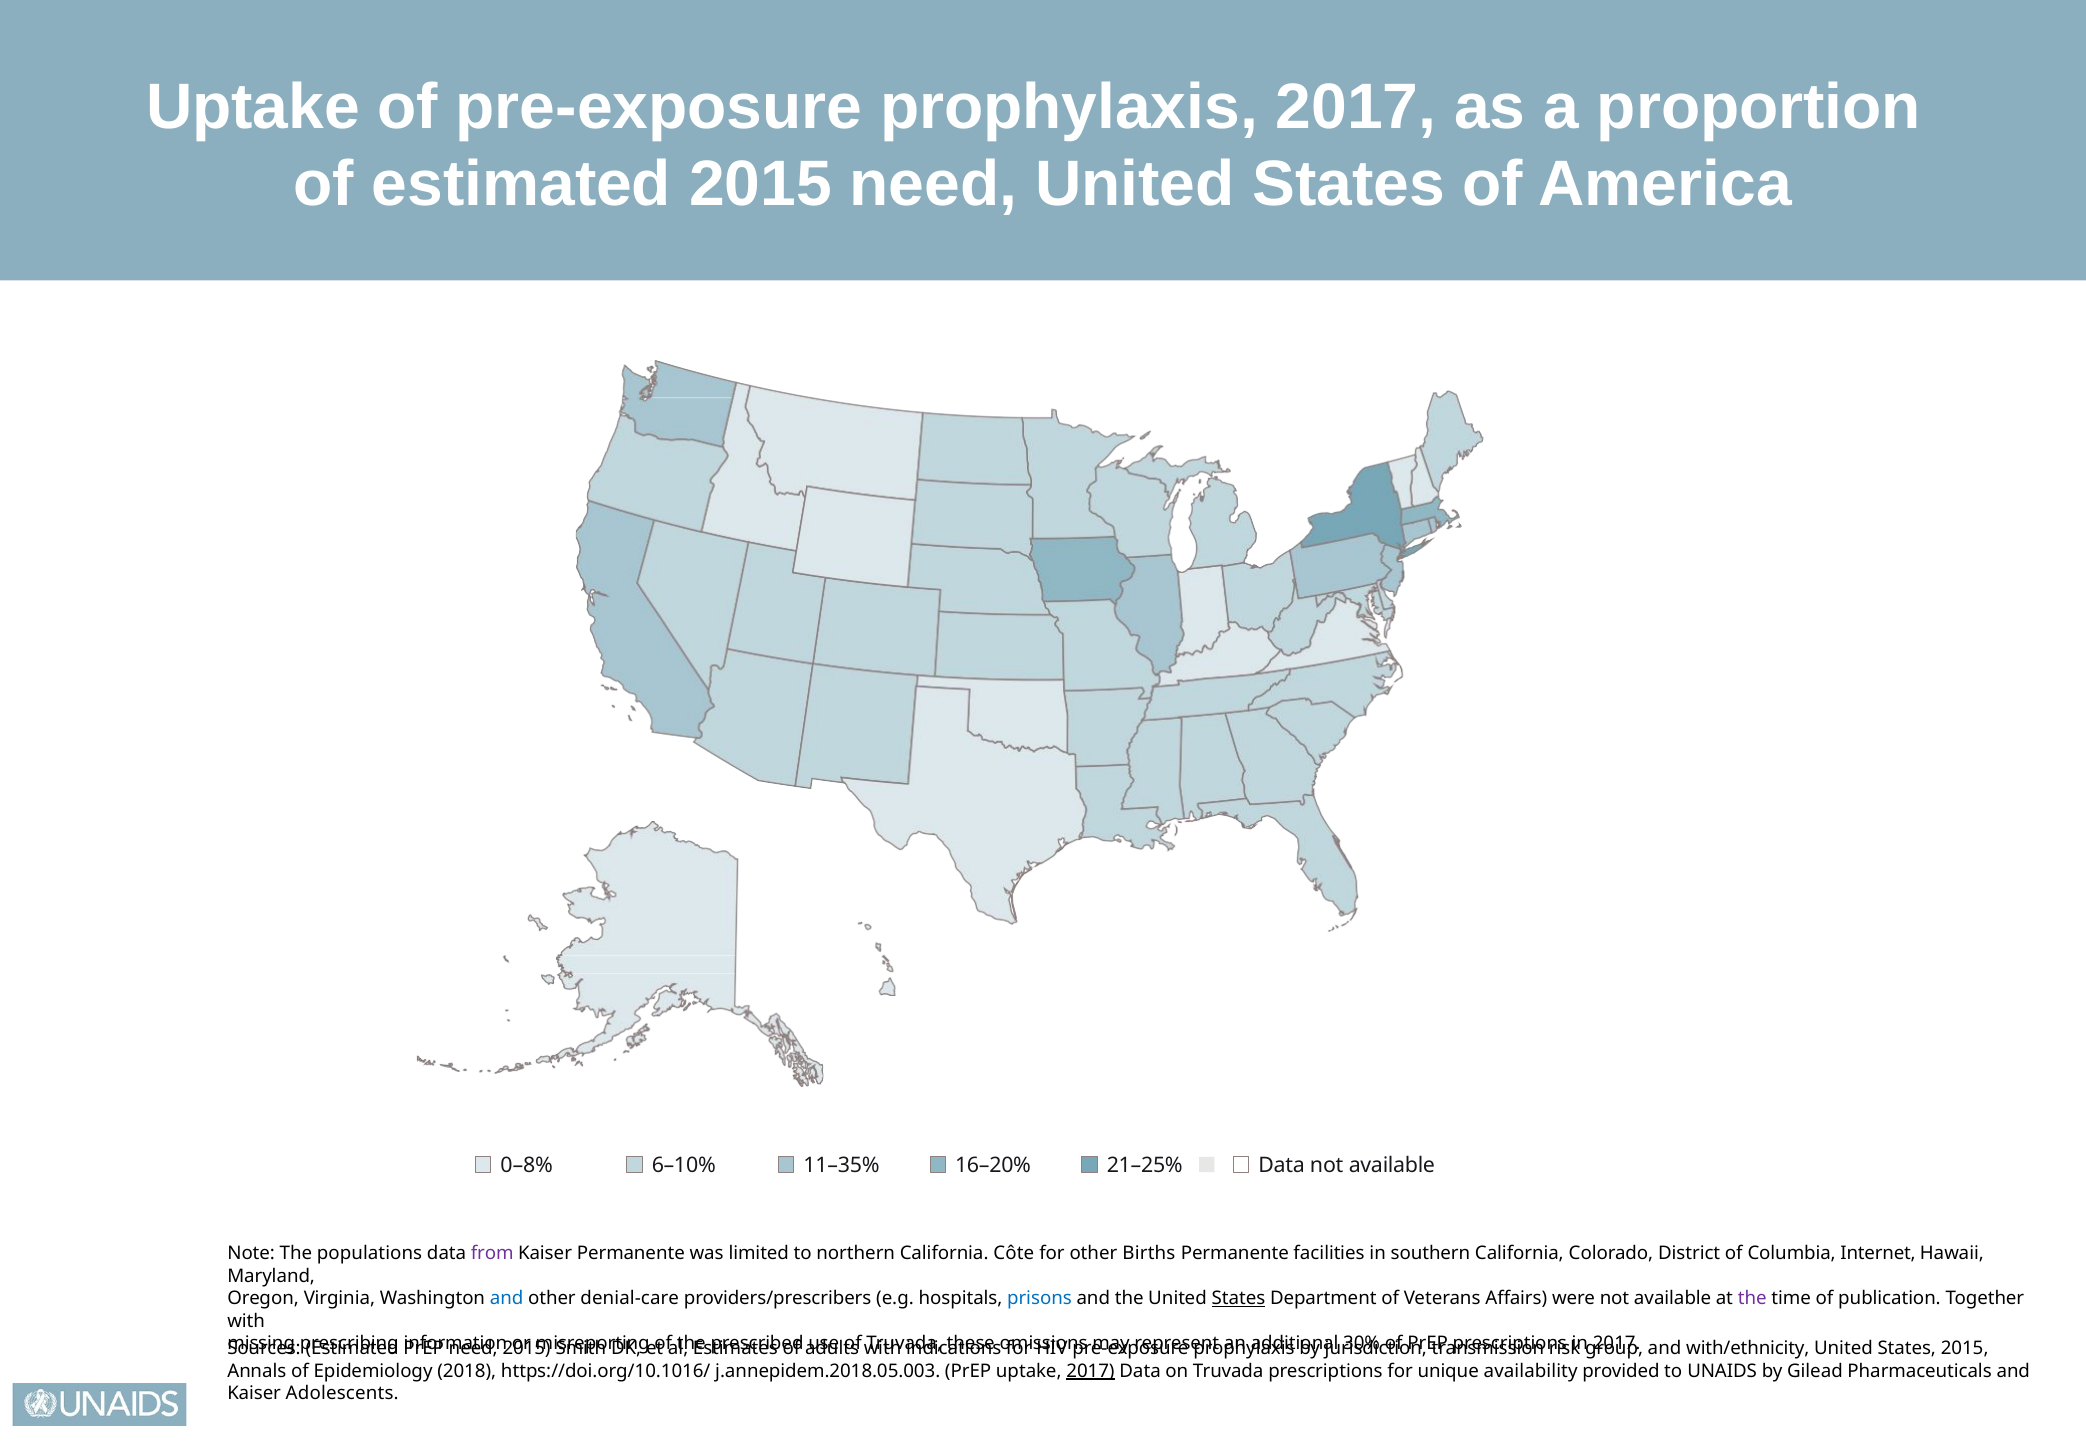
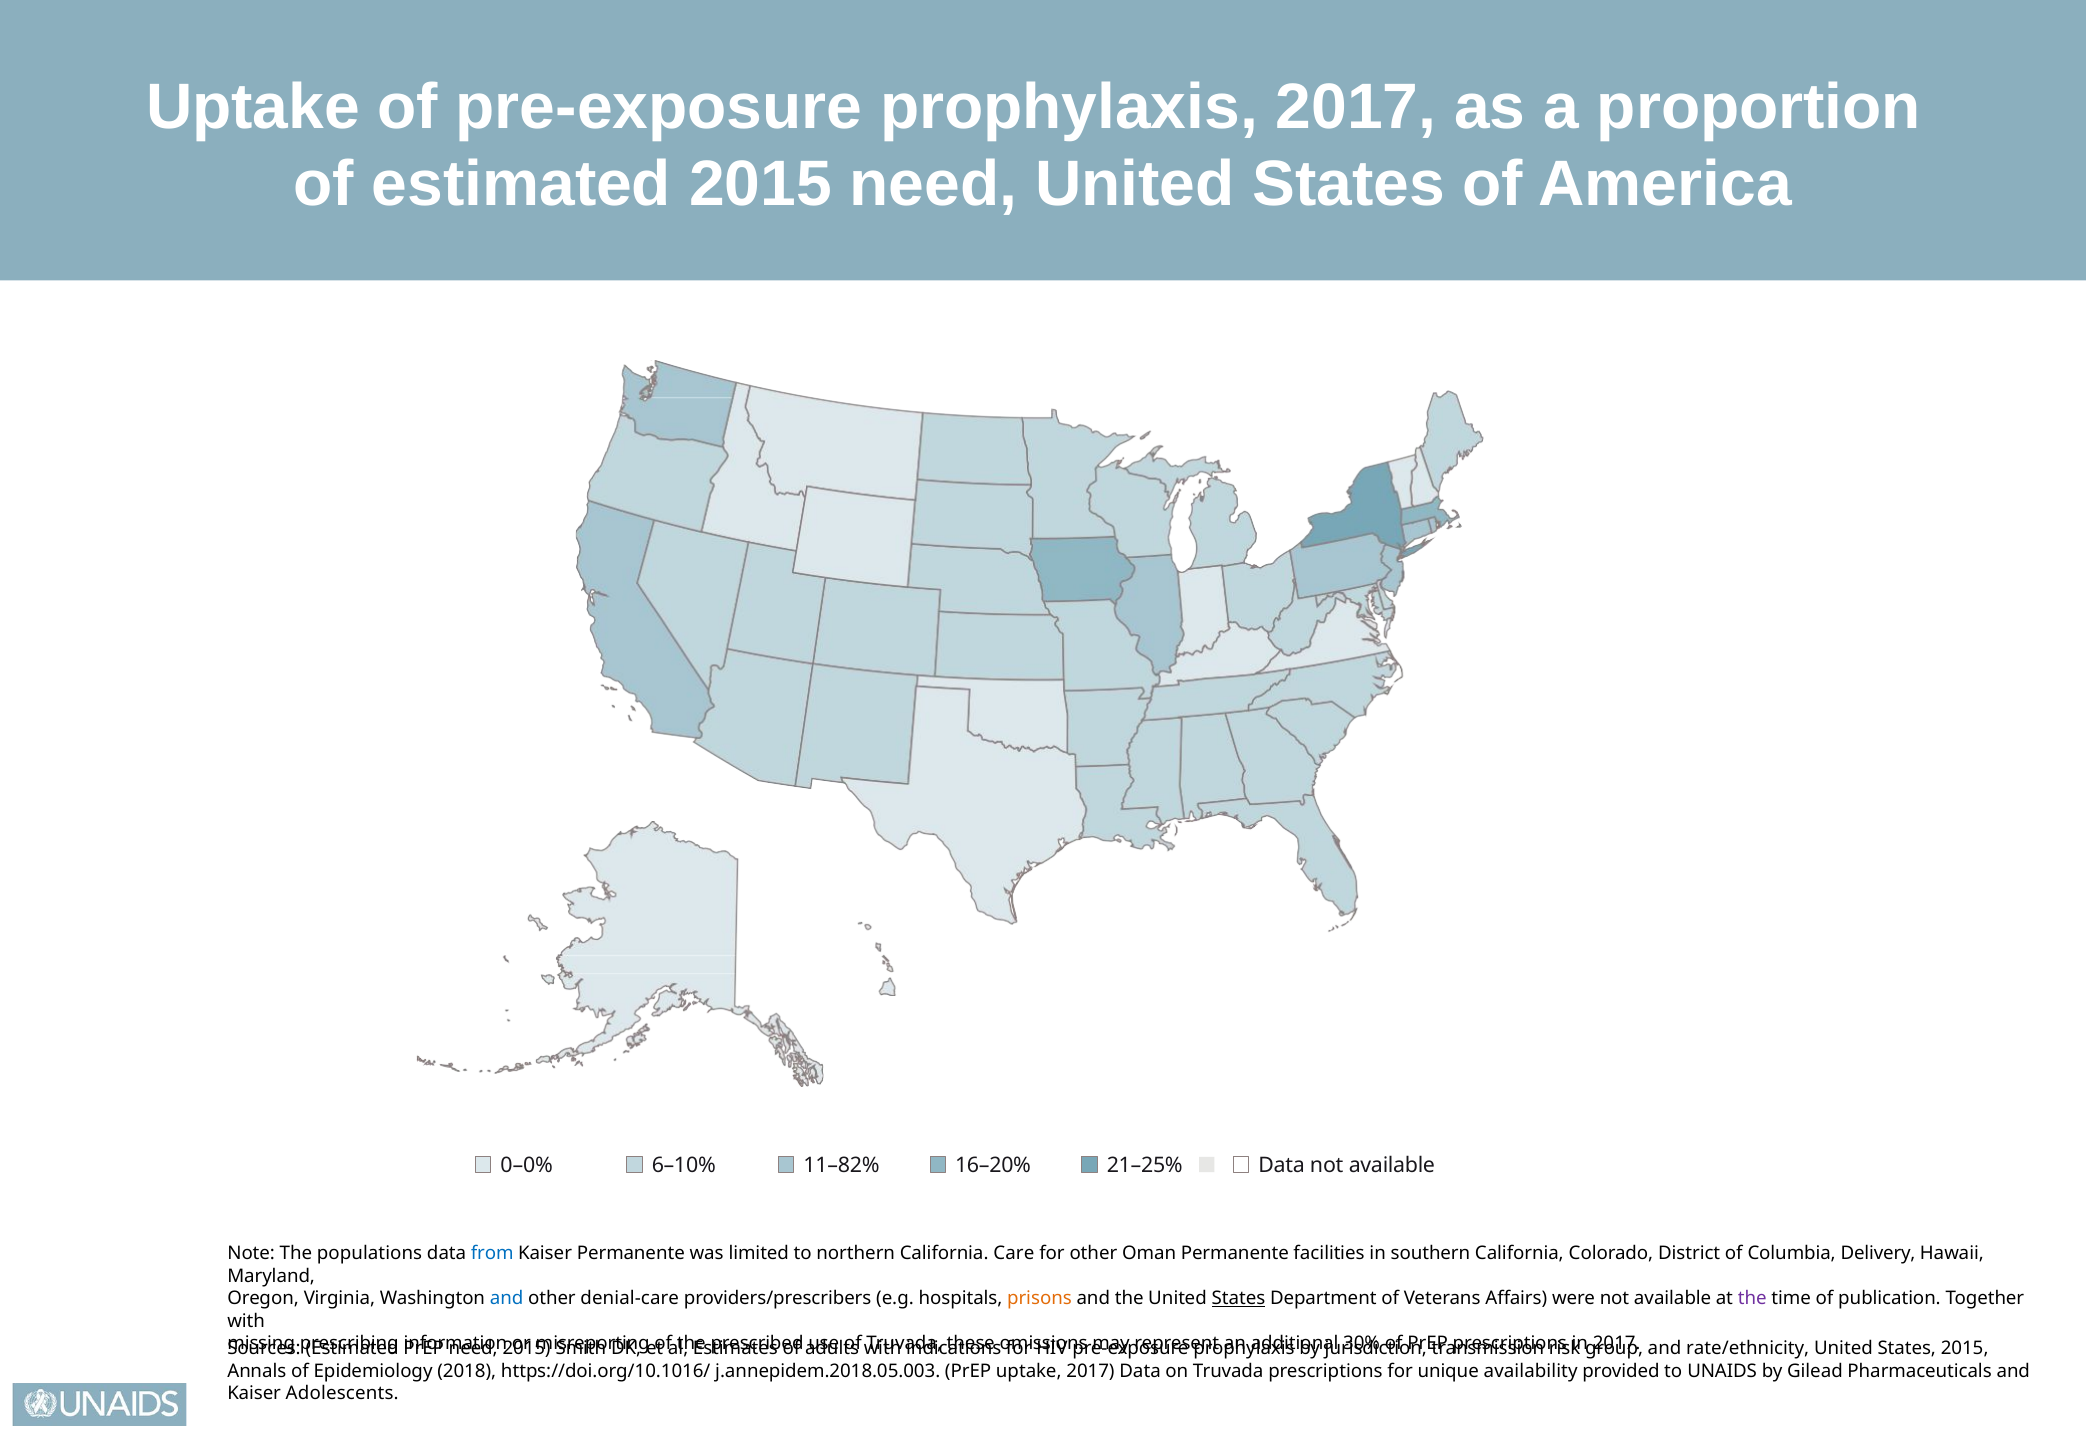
0–8%: 0–8% -> 0–0% (527, 1165)
11–35%: 11–35% -> 11–82% (842, 1165)
from colour: purple -> blue (492, 1254)
Côte: Côte -> Care (1014, 1254)
Births: Births -> Oman (1149, 1254)
Internet: Internet -> Delivery (1878, 1254)
prisons colour: blue -> orange (1039, 1299)
with/ethnicity: with/ethnicity -> rate/ethnicity (1748, 1349)
2017 underline: present -> none (1091, 1371)
